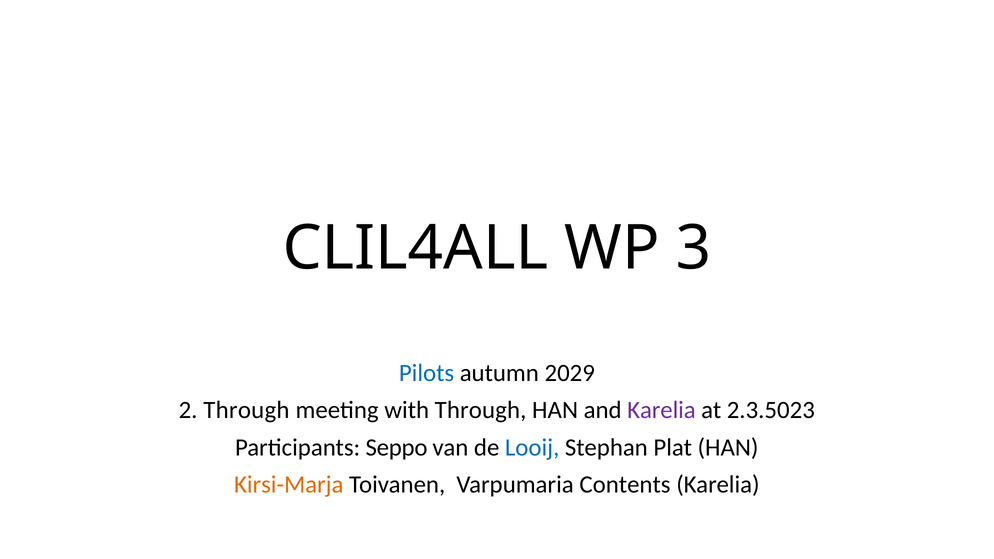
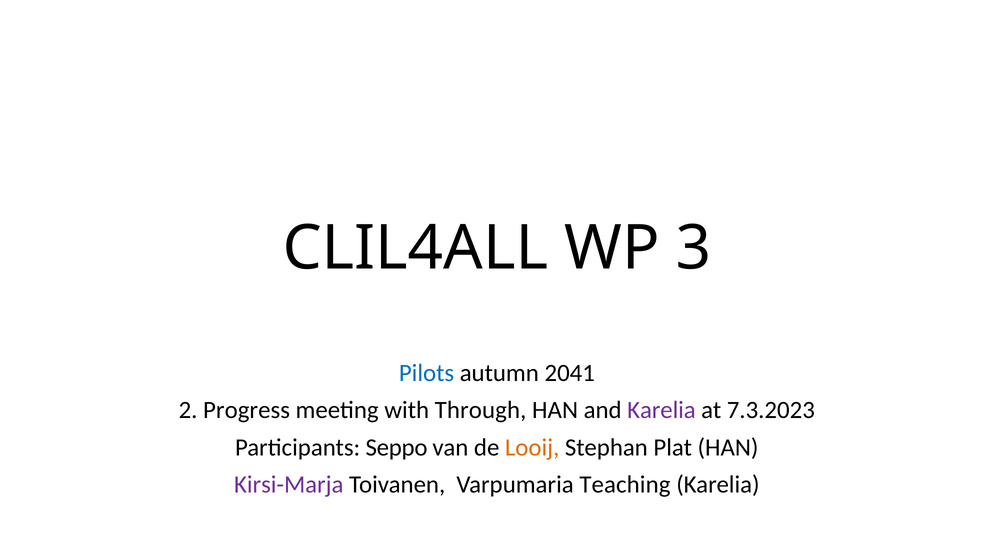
2029: 2029 -> 2041 (570, 373)
2 Through: Through -> Progress (247, 410)
2.3.5023: 2.3.5023 -> 7.3.2023 (771, 410)
Looij colour: blue -> orange (532, 447)
Kirsi-Marja colour: orange -> purple (289, 485)
Contents: Contents -> Teaching (625, 485)
